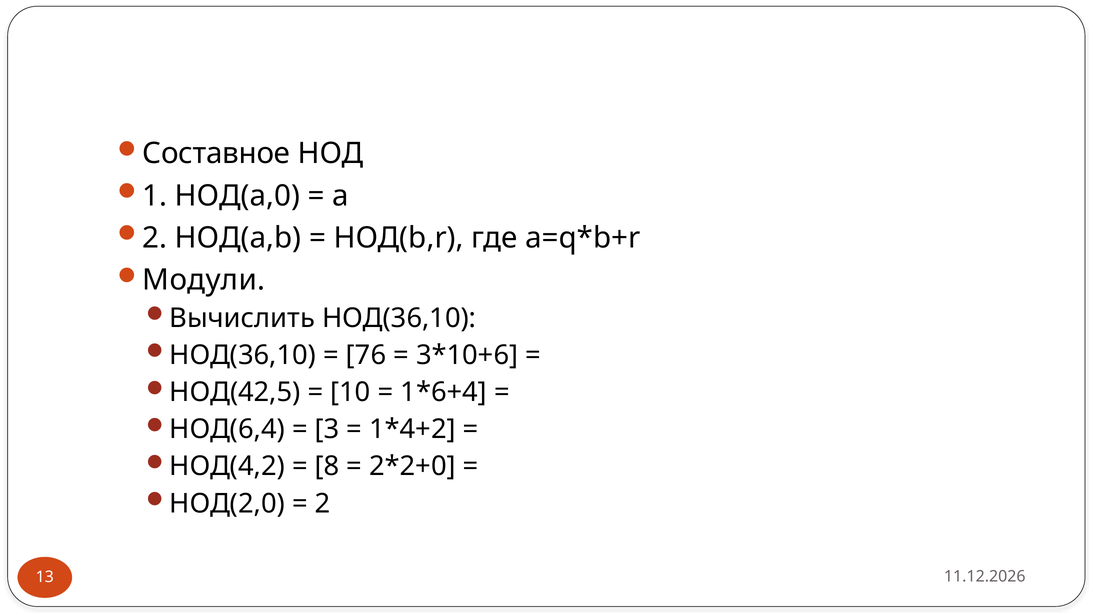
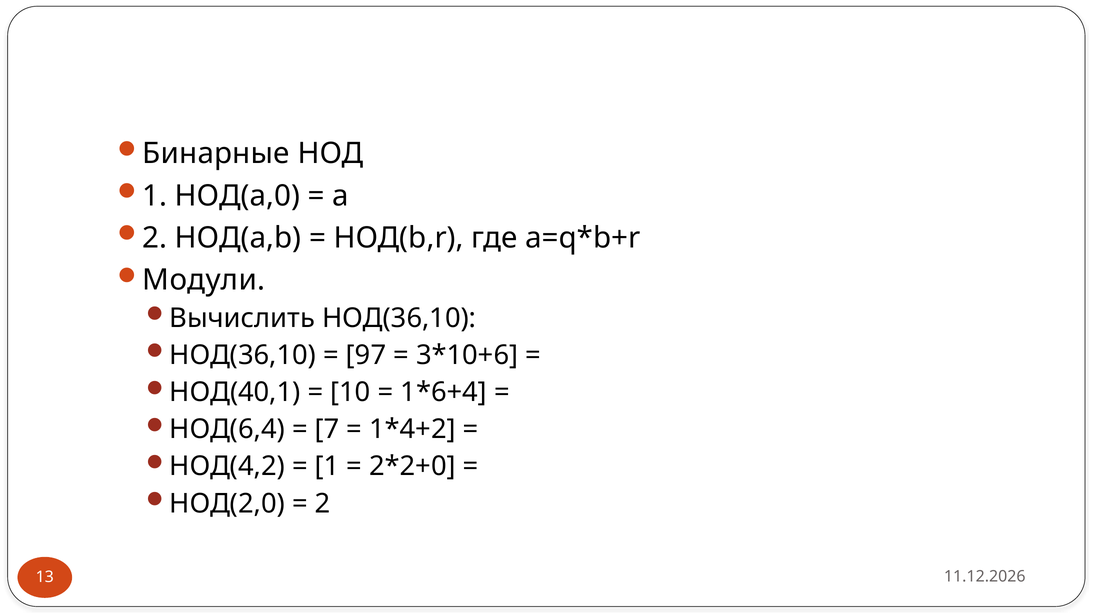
Составное: Составное -> Бинарные (216, 154)
76: 76 -> 97 (366, 355)
НОД(42,5: НОД(42,5 -> НОД(40,1 (235, 392)
3: 3 -> 7 (327, 429)
8: 8 -> 1 (327, 466)
